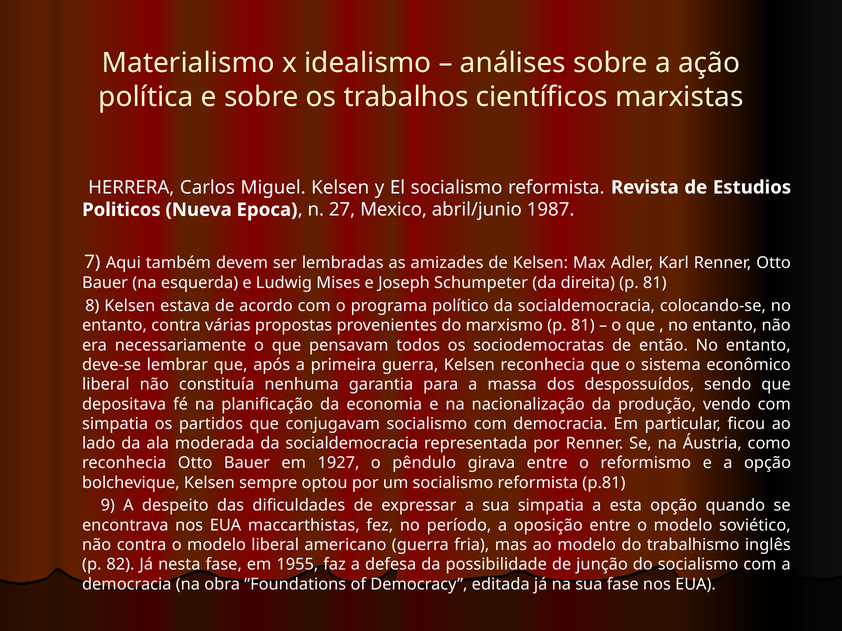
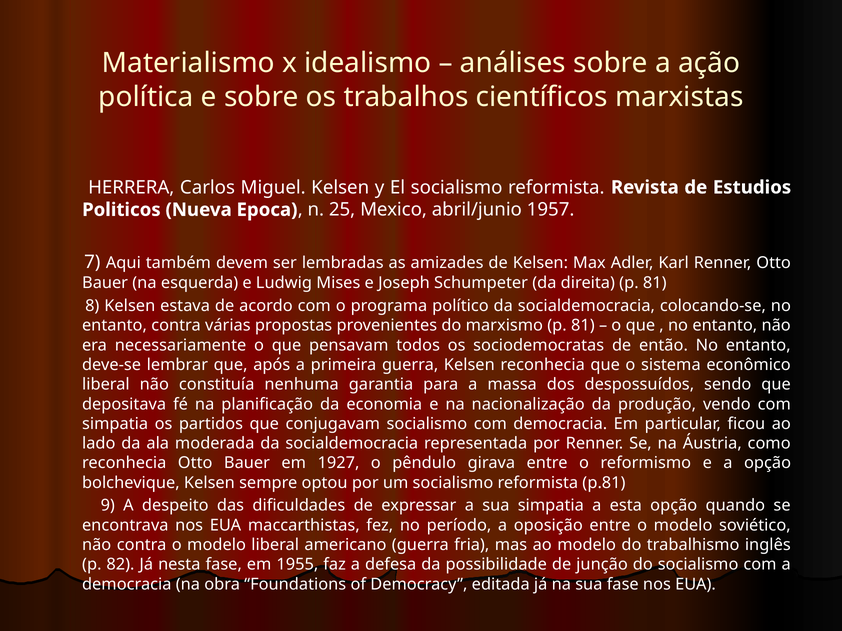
27: 27 -> 25 (342, 210)
1987: 1987 -> 1957 (551, 210)
